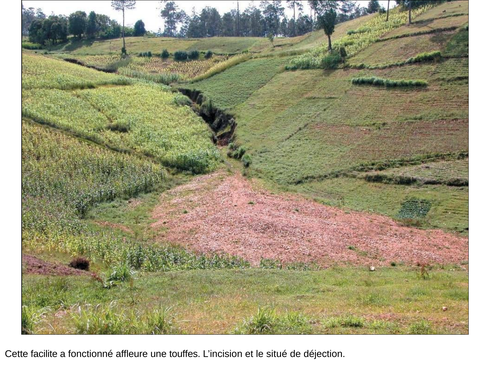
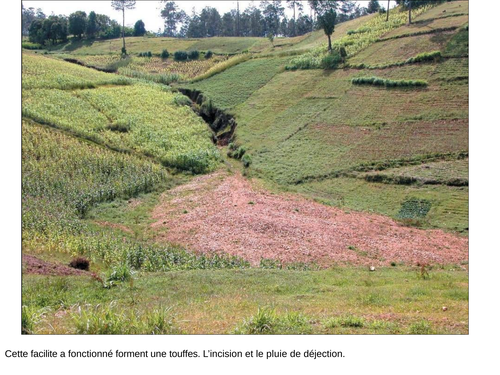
afﬂeure: afﬂeure -> forment (132, 354)
situé: situé -> pluie (277, 354)
